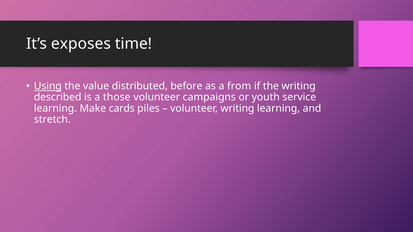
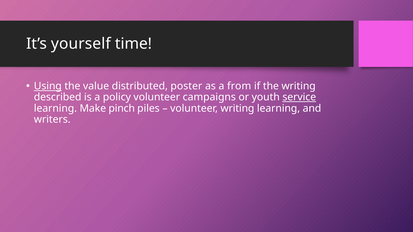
exposes: exposes -> yourself (81, 44)
before: before -> poster (186, 86)
those: those -> policy (117, 97)
service underline: none -> present (299, 97)
cards: cards -> pinch (122, 109)
stretch: stretch -> writers (52, 120)
